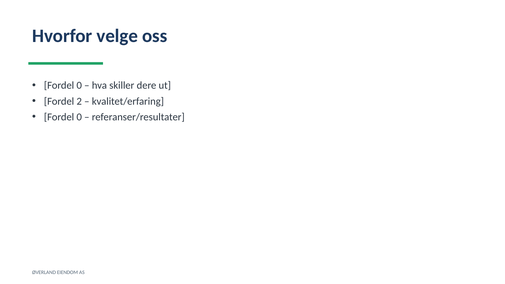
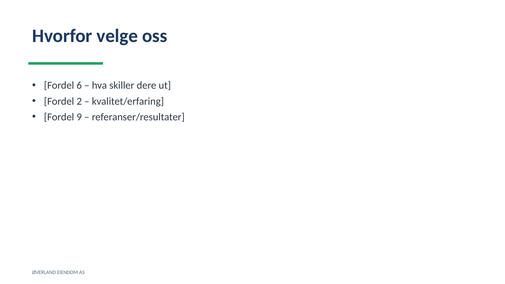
0: 0 -> 6 (79, 86)
0: 0 -> 9 (79, 117)
